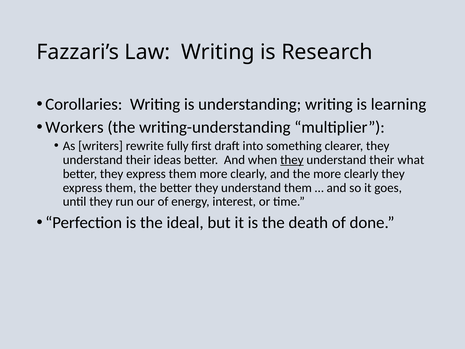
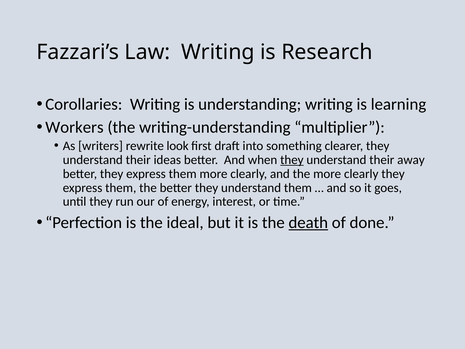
fully: fully -> look (178, 146)
what: what -> away (411, 160)
death underline: none -> present (308, 222)
